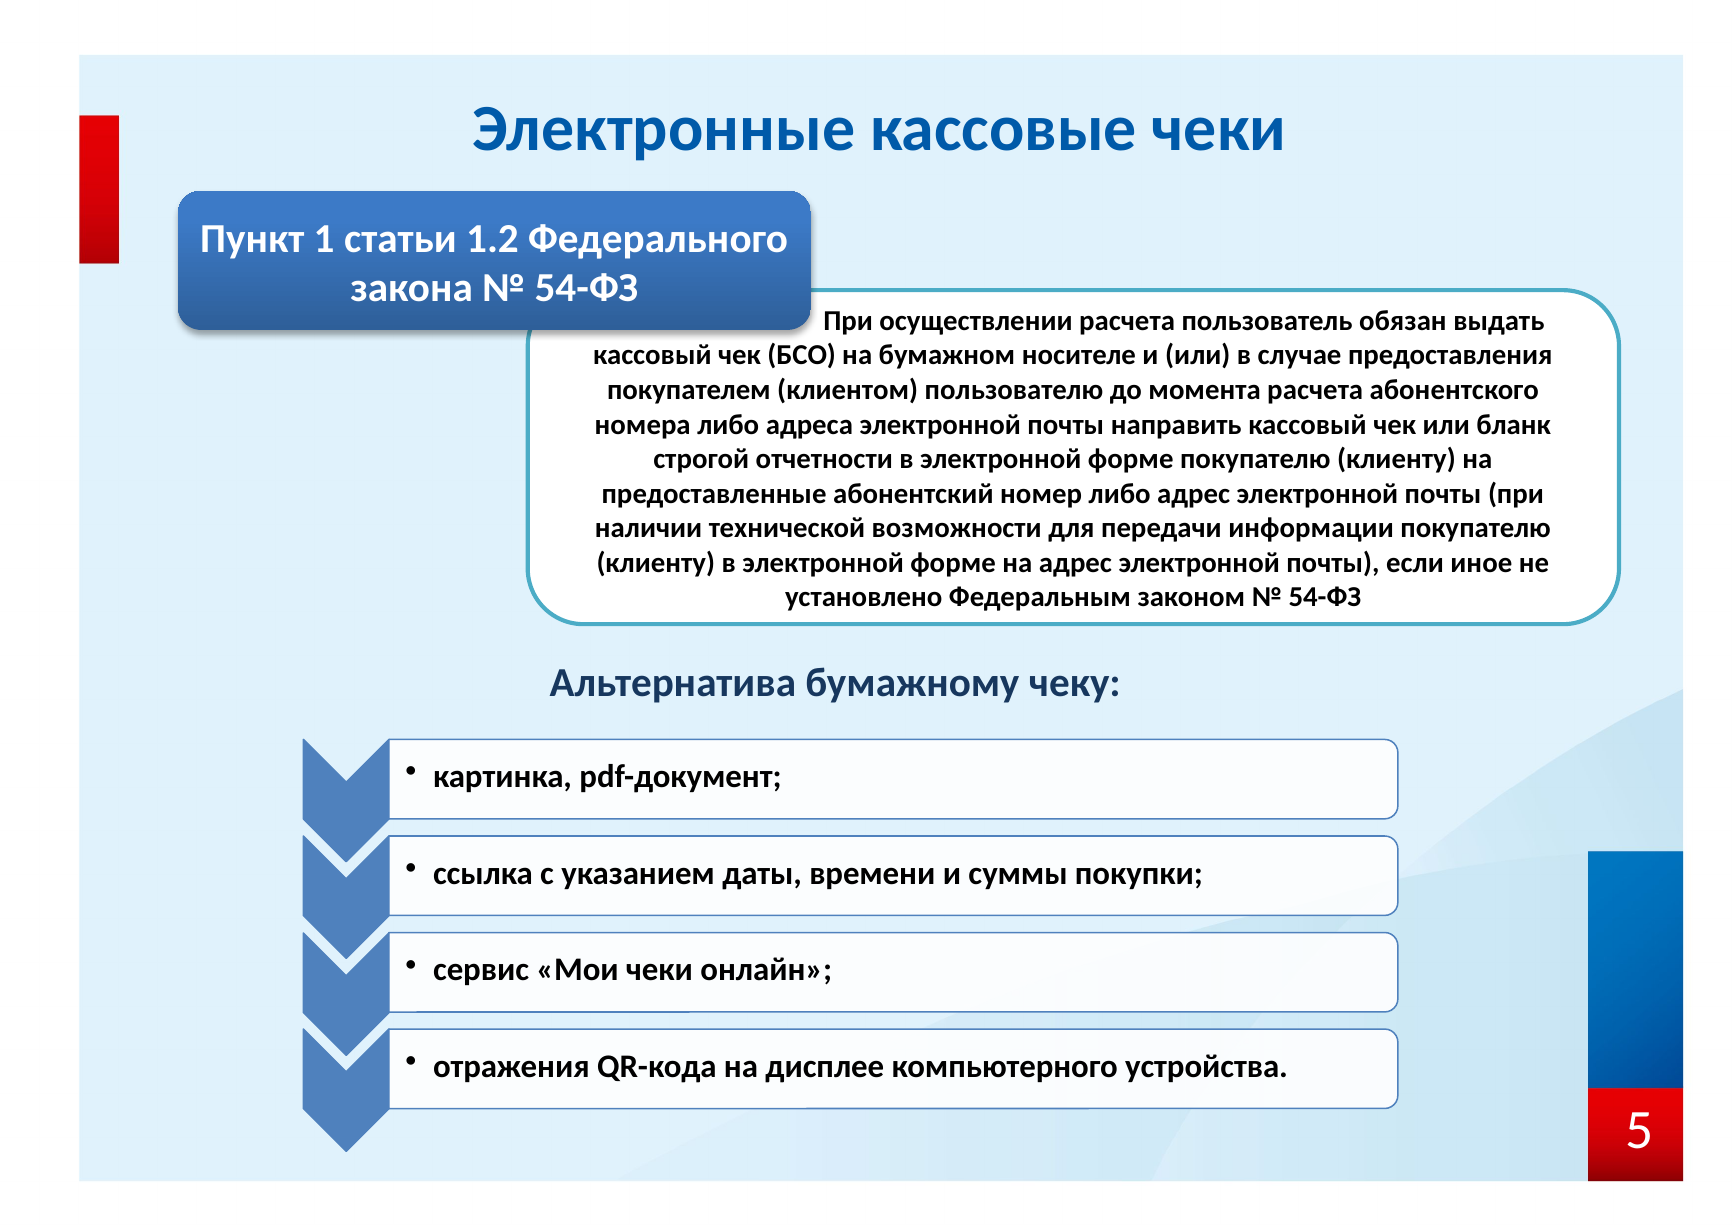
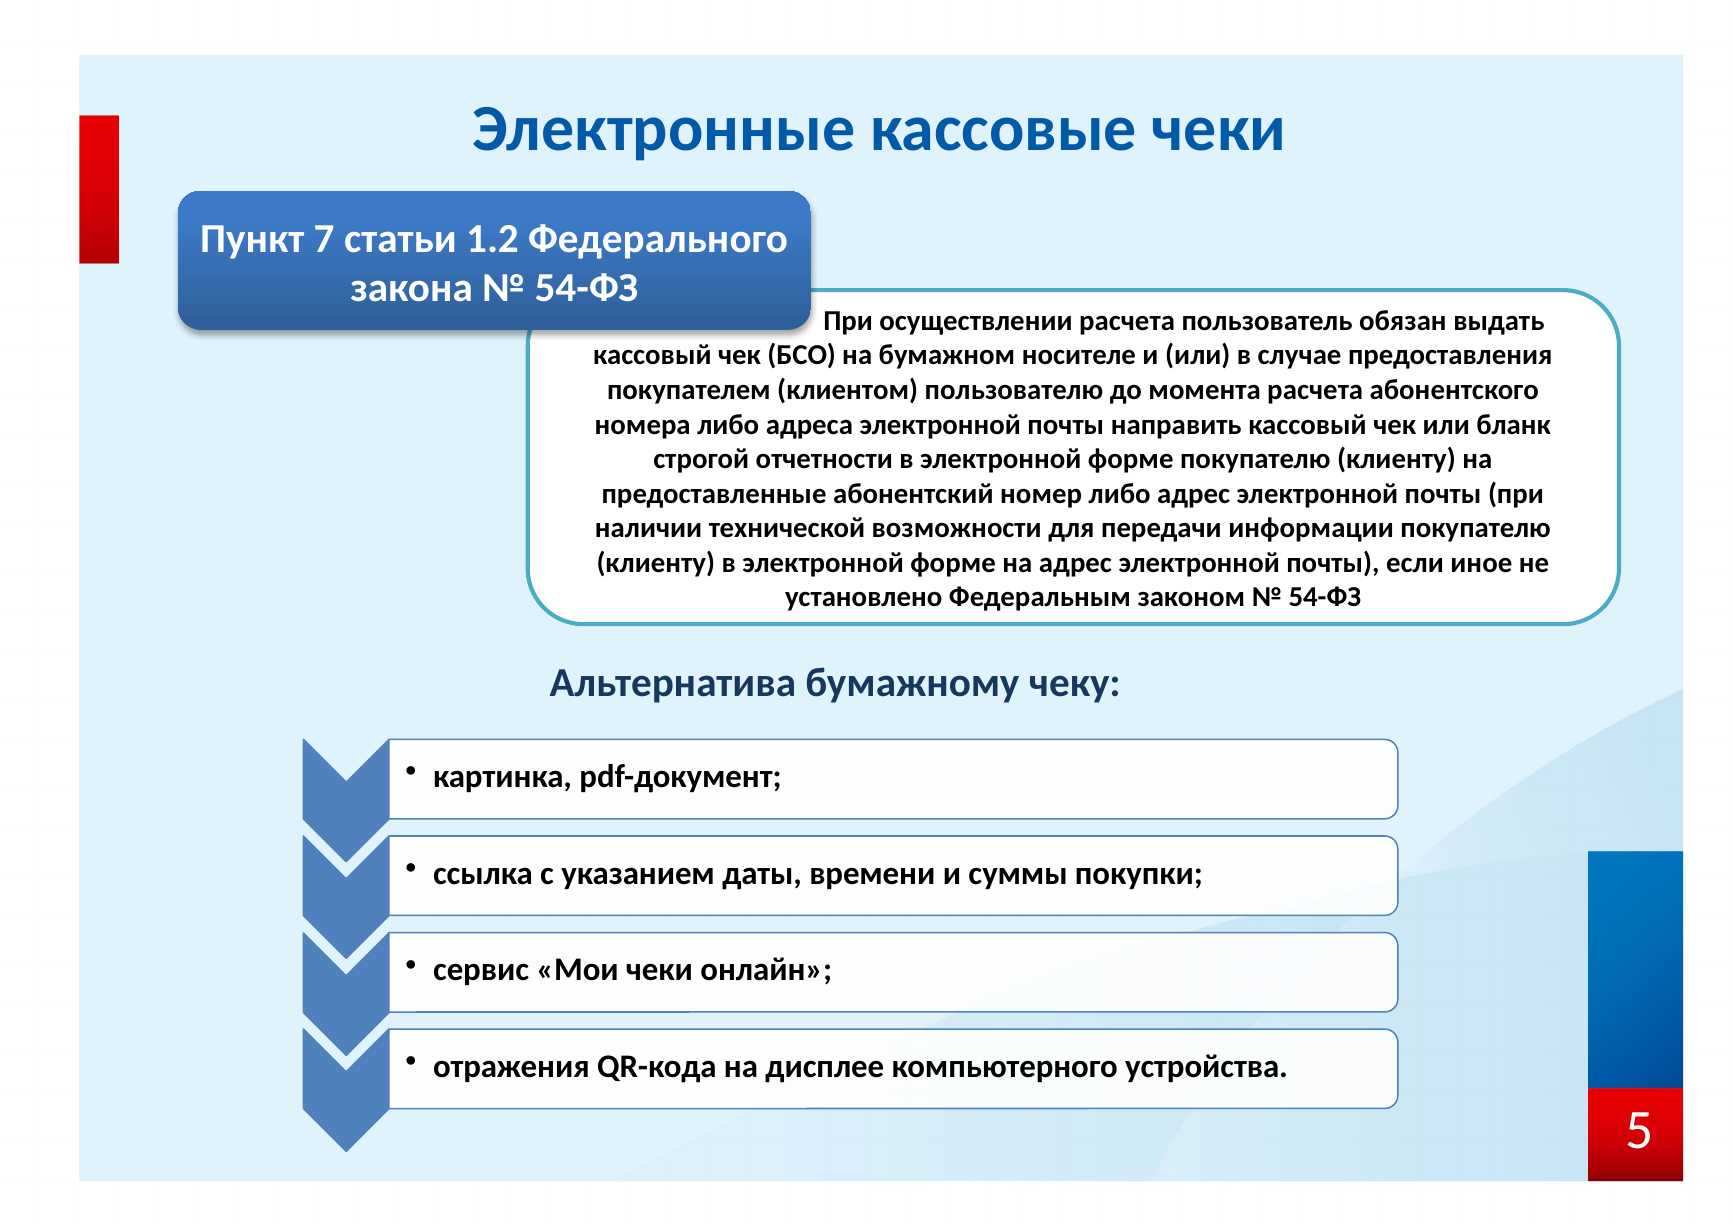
1: 1 -> 7 (324, 238)
